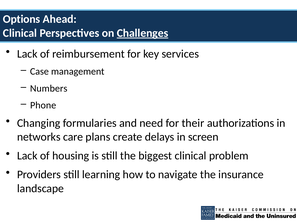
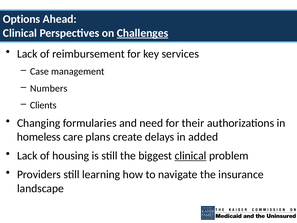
Phone: Phone -> Clients (43, 105)
networks: networks -> homeless (39, 137)
screen: screen -> added (203, 137)
clinical underline: none -> present (191, 156)
